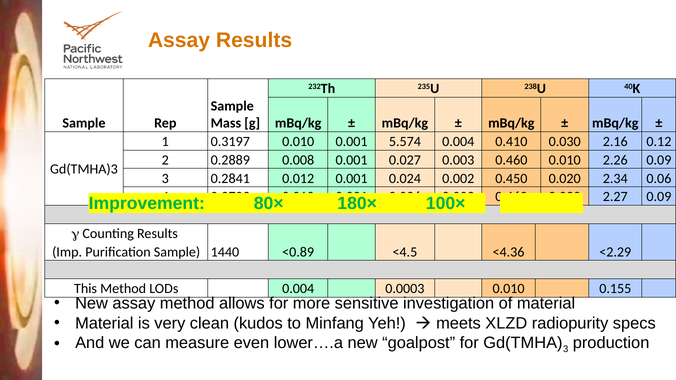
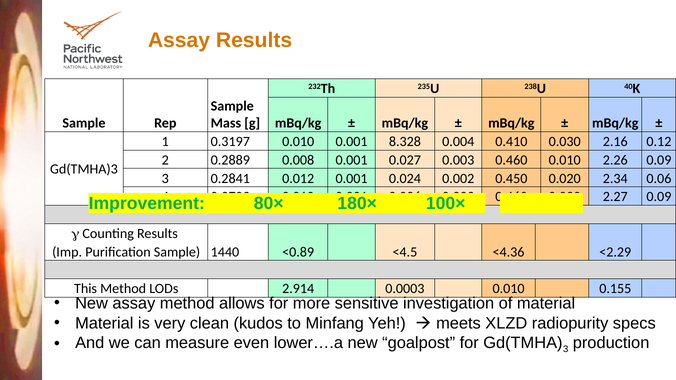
5.574: 5.574 -> 8.328 (405, 142)
LODs 0.004: 0.004 -> 2.914 (298, 289)
